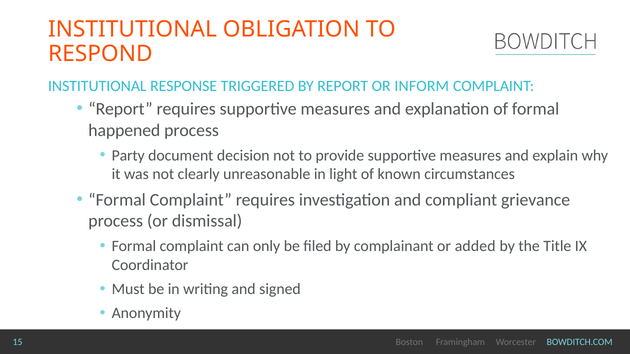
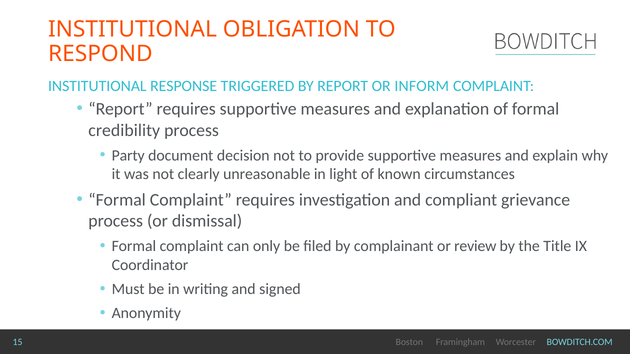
happened: happened -> credibility (124, 130)
added: added -> review (475, 246)
